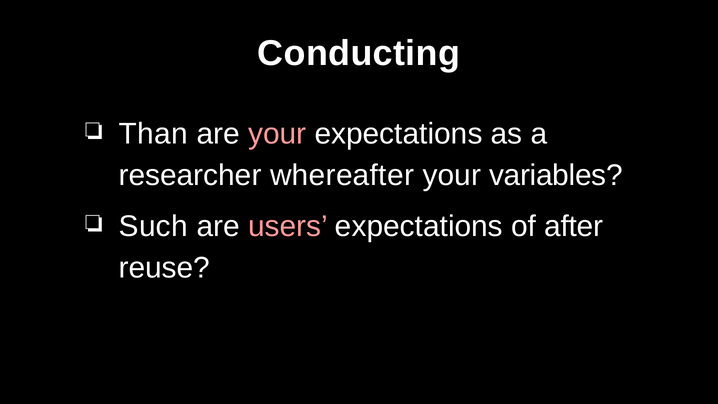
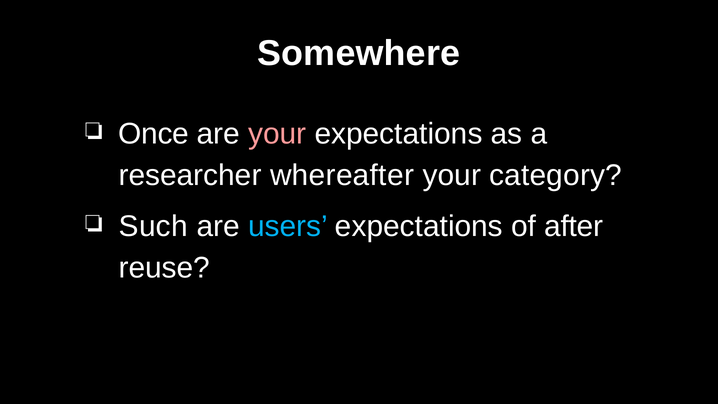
Conducting: Conducting -> Somewhere (359, 53)
Than: Than -> Once (154, 134)
variables: variables -> category (556, 175)
users colour: pink -> light blue (288, 226)
